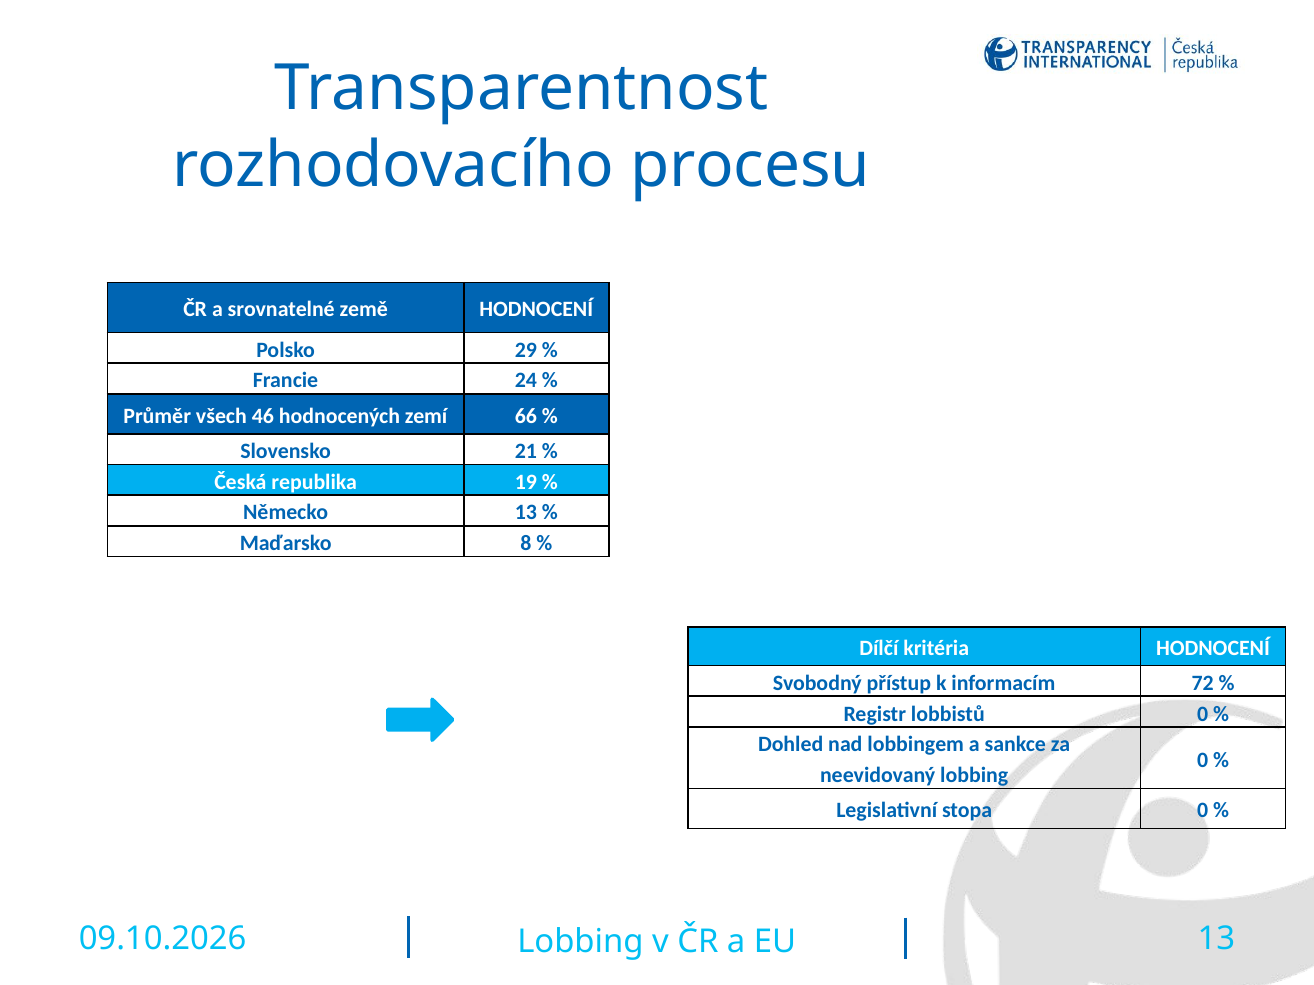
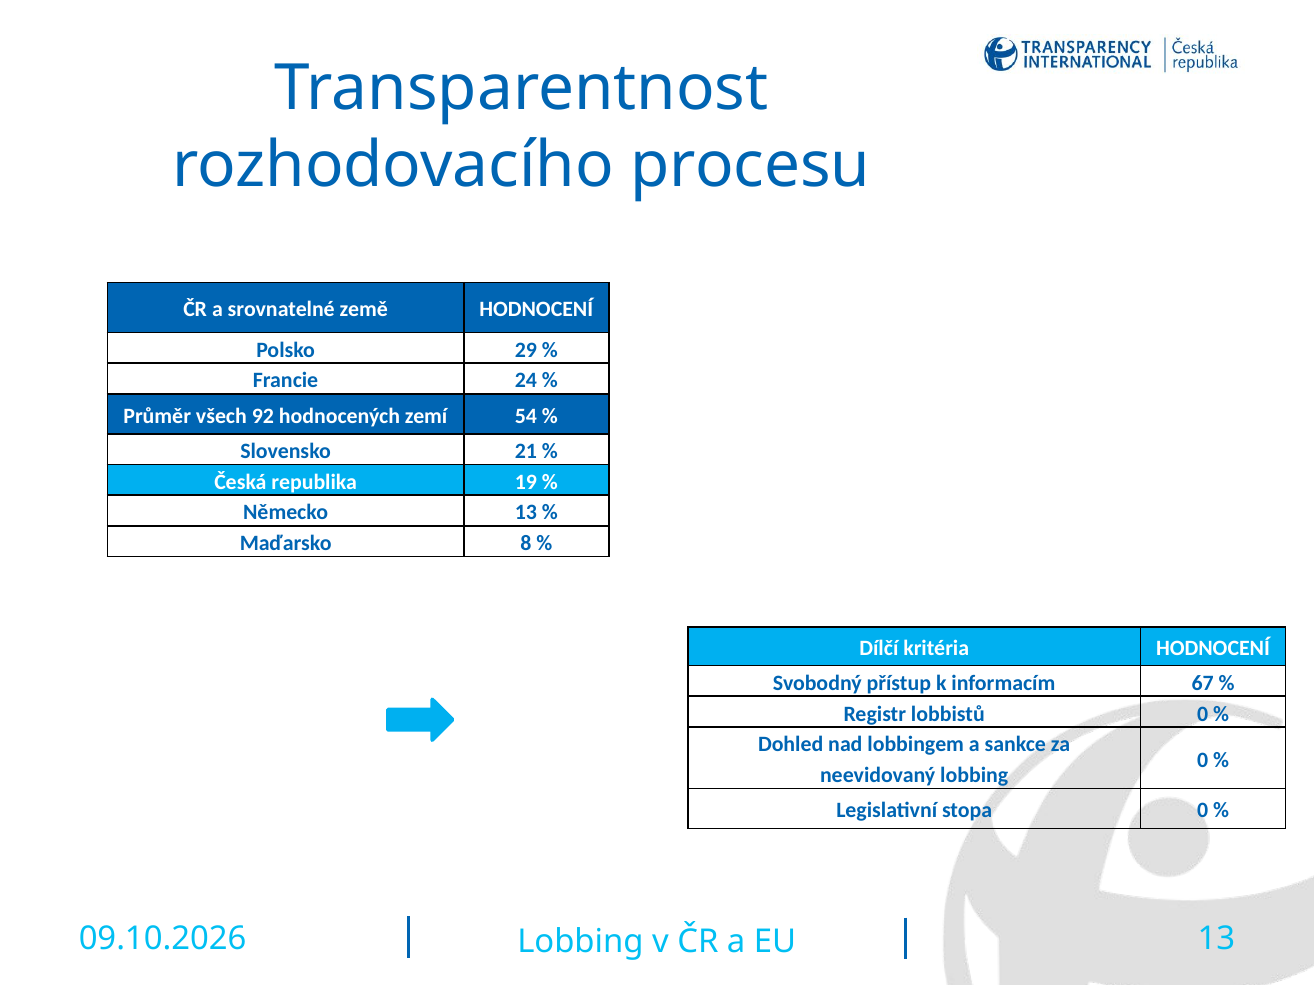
46: 46 -> 92 (263, 416)
66: 66 -> 54 (526, 416)
72: 72 -> 67 (1203, 683)
